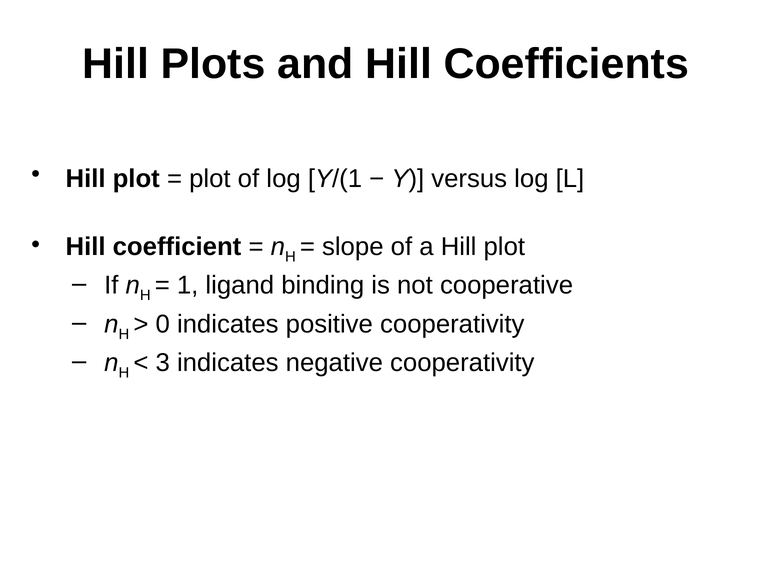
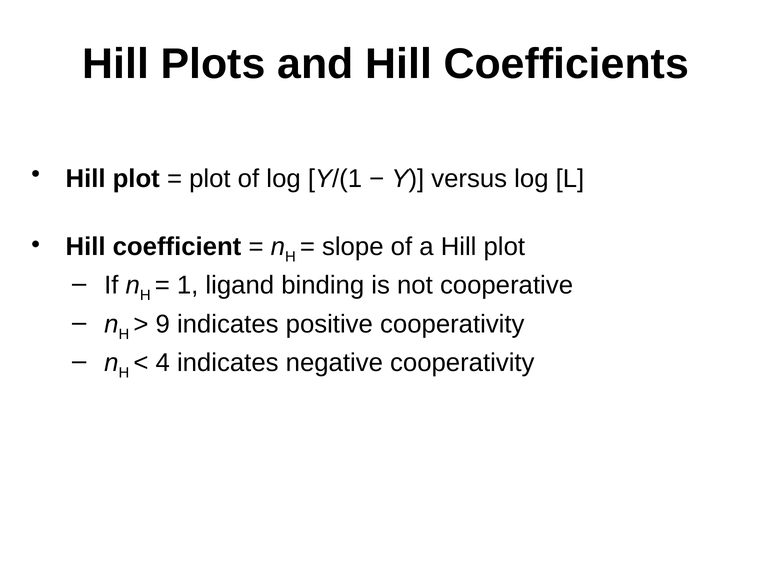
0: 0 -> 9 (163, 324)
3: 3 -> 4 (163, 363)
